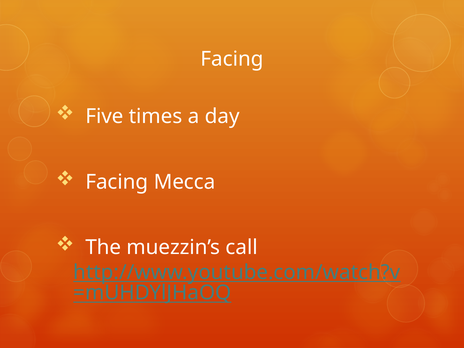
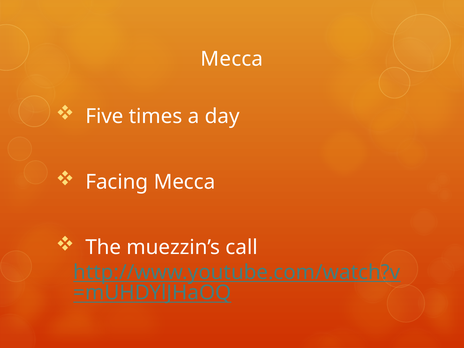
Facing: Facing -> Mecca (232, 59)
